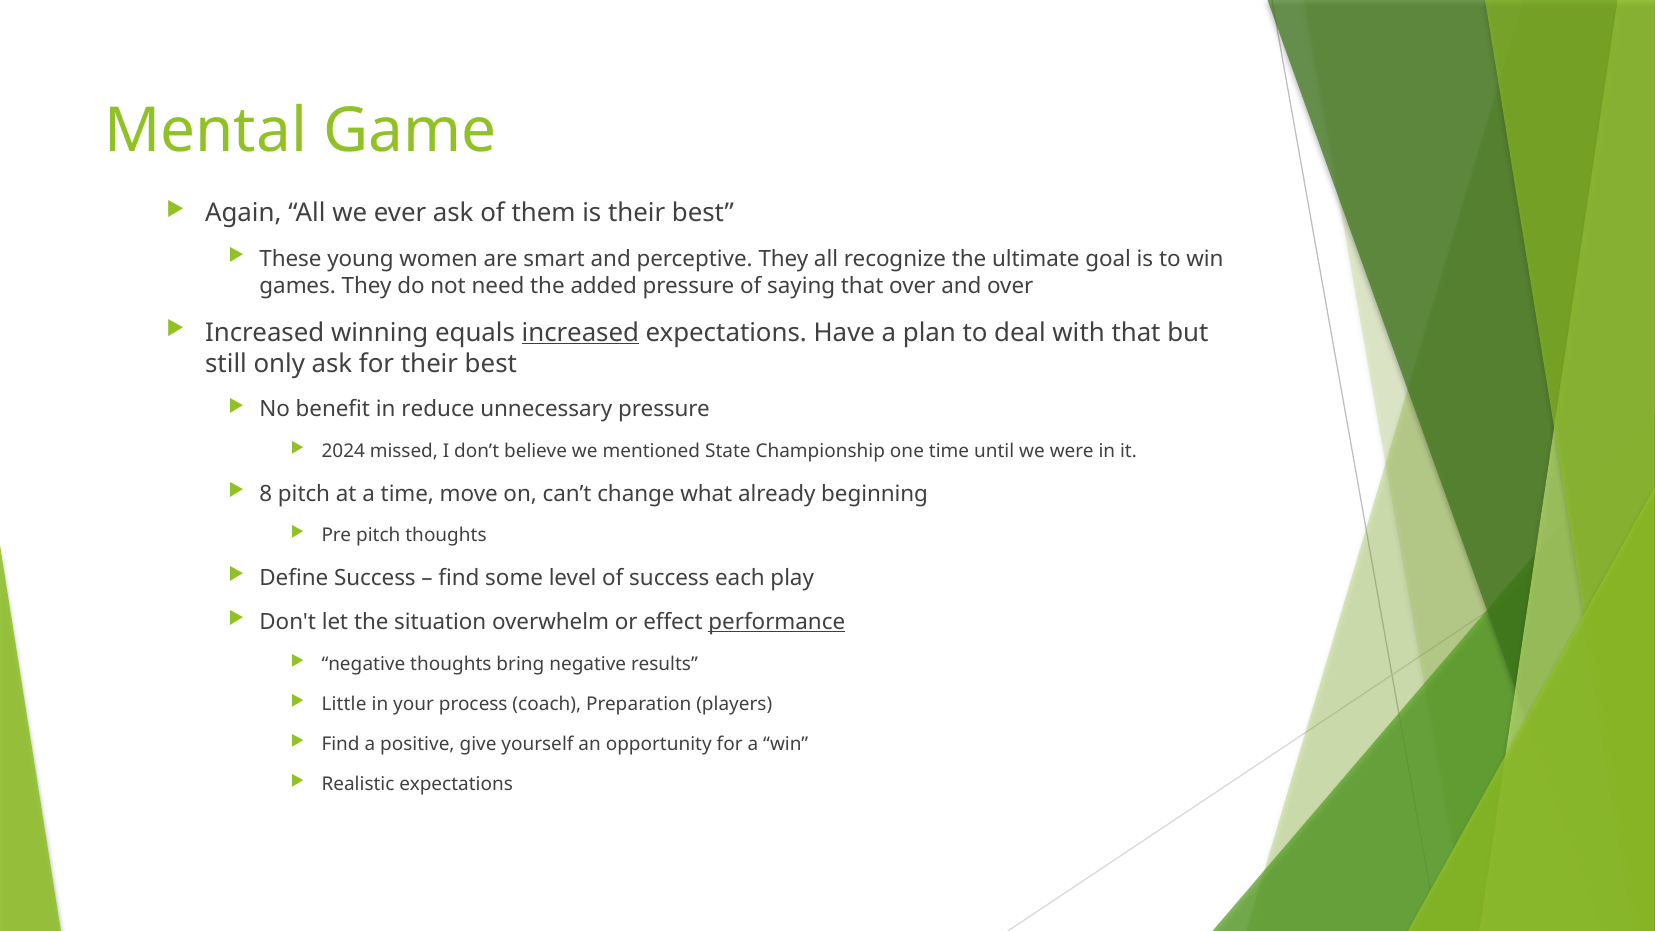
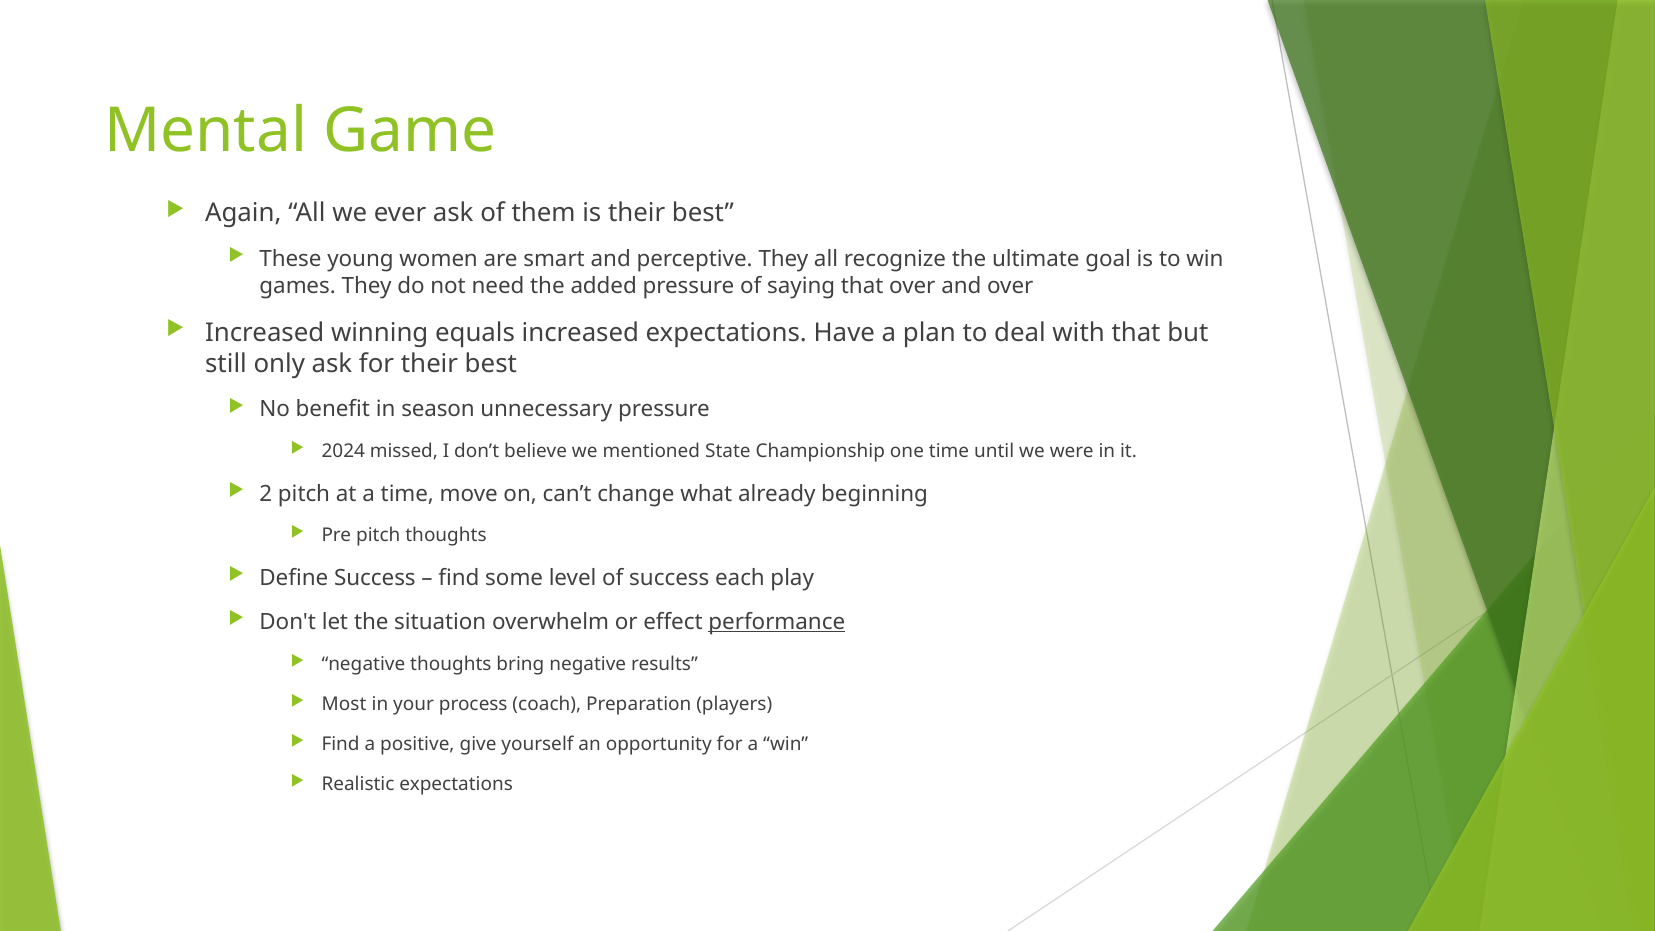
increased underline: present -> none (580, 332)
reduce: reduce -> season (438, 409)
8: 8 -> 2 (266, 494)
Little: Little -> Most (344, 704)
